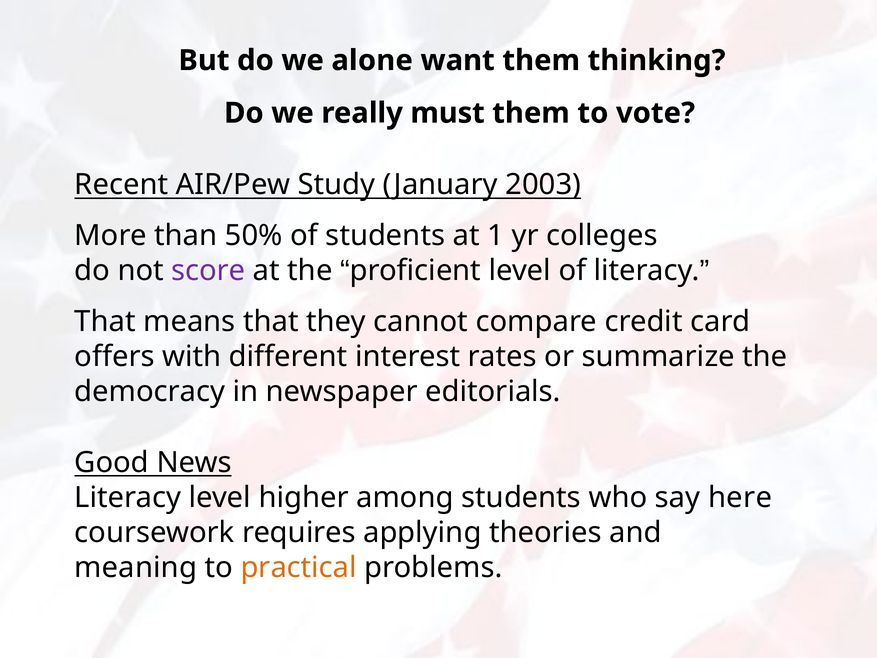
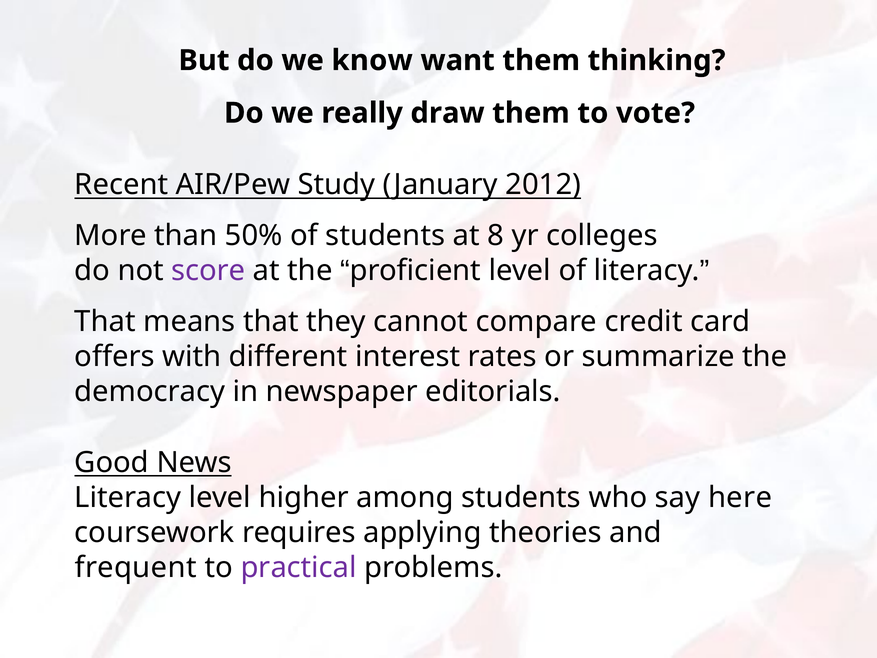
alone: alone -> know (372, 60)
must: must -> draw (447, 113)
2003: 2003 -> 2012 (543, 185)
1: 1 -> 8 (496, 236)
meaning: meaning -> frequent (136, 568)
practical colour: orange -> purple (299, 568)
